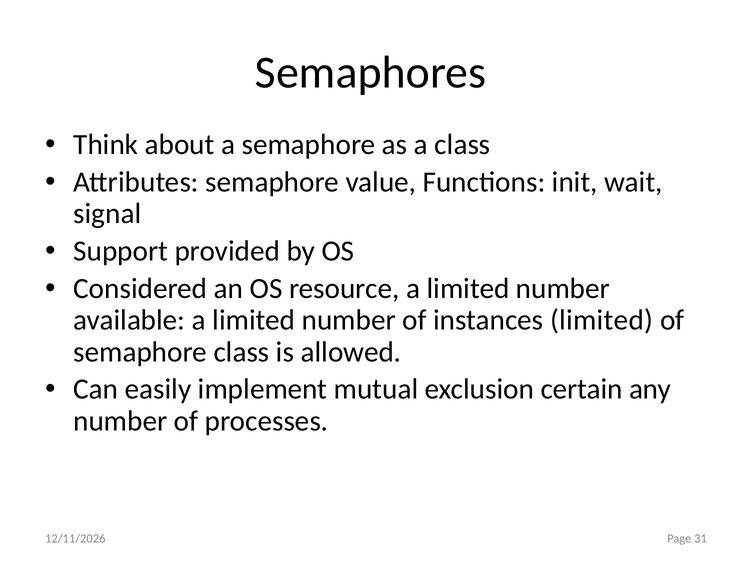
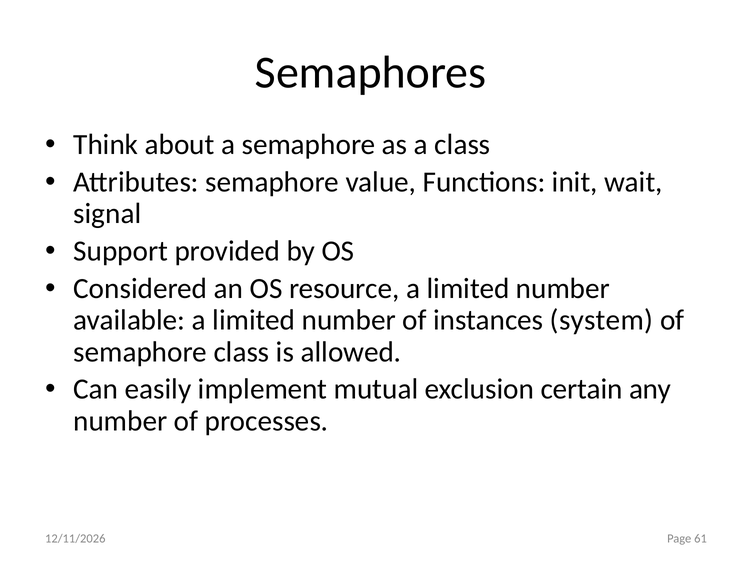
instances limited: limited -> system (602, 320)
31: 31 -> 61 (701, 538)
